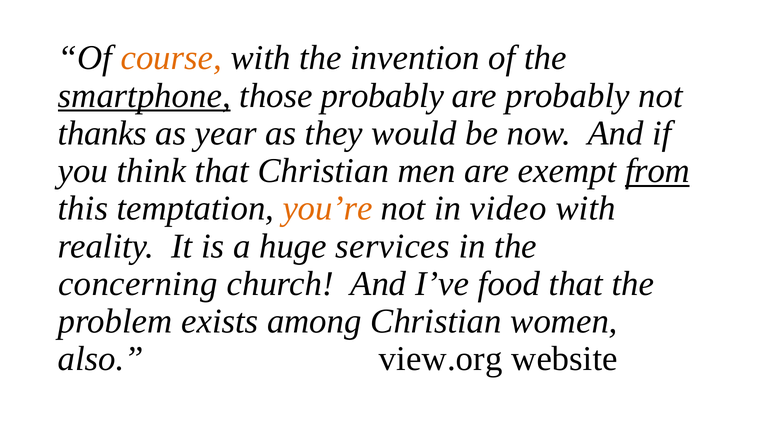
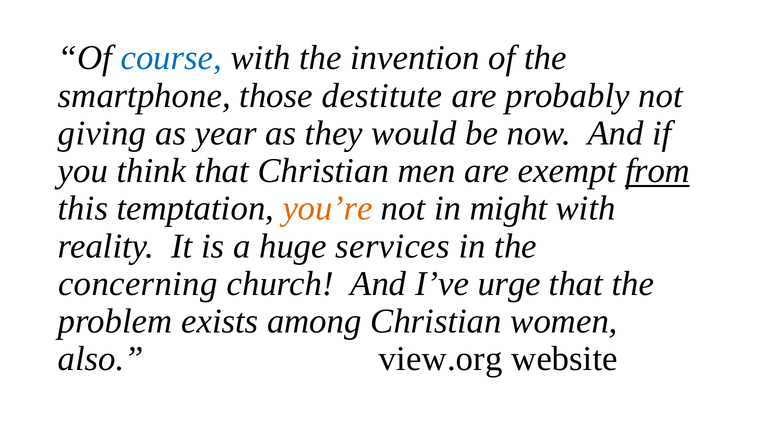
course colour: orange -> blue (171, 58)
smartphone underline: present -> none (144, 96)
those probably: probably -> destitute (382, 96)
thanks: thanks -> giving (102, 133)
video: video -> might (509, 208)
food: food -> urge (509, 284)
